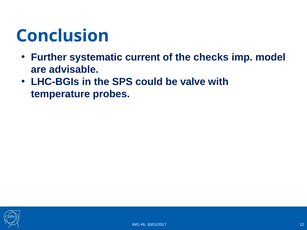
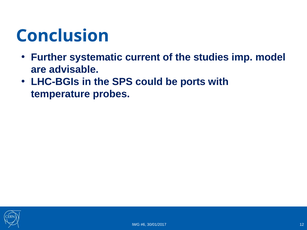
checks: checks -> studies (211, 57)
valve: valve -> ports (193, 82)
